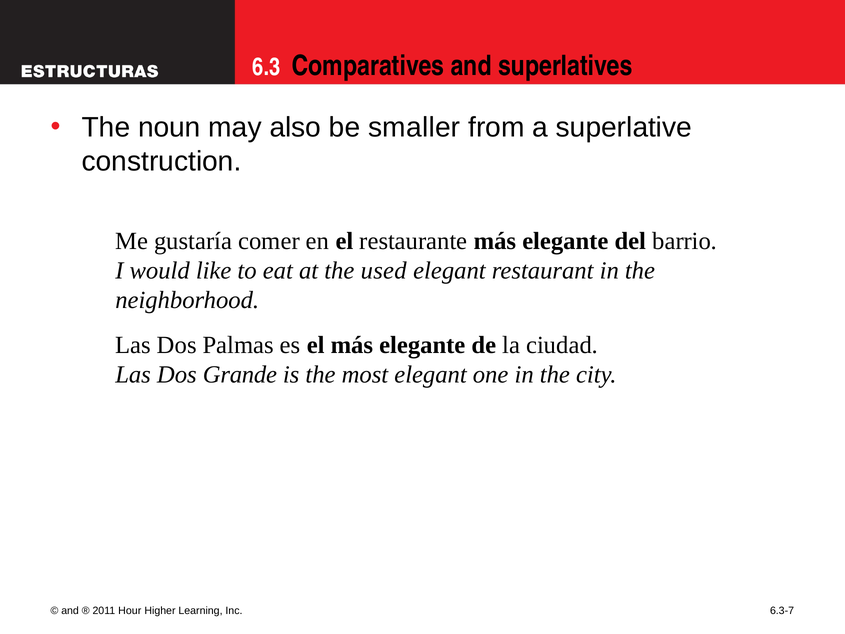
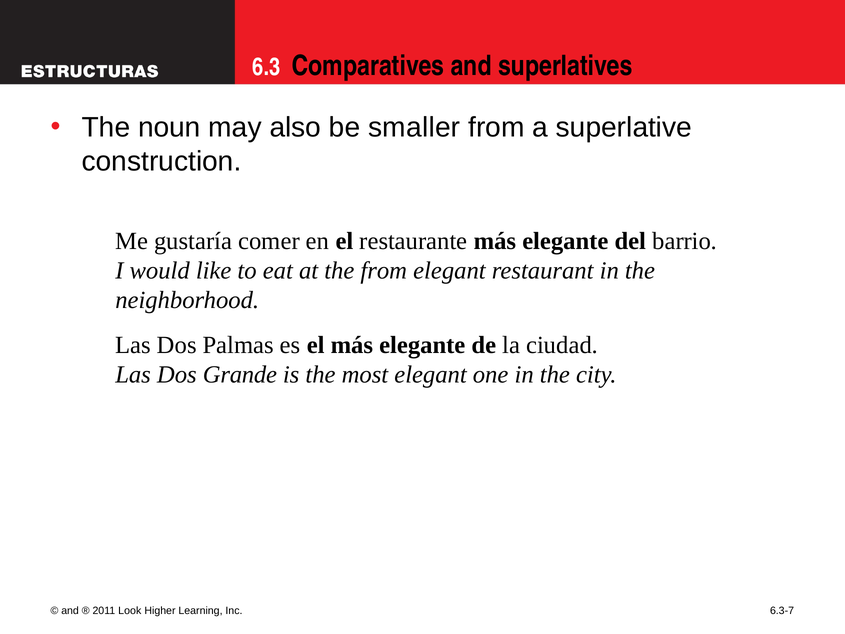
the used: used -> from (384, 270)
Hour: Hour -> Look (130, 611)
